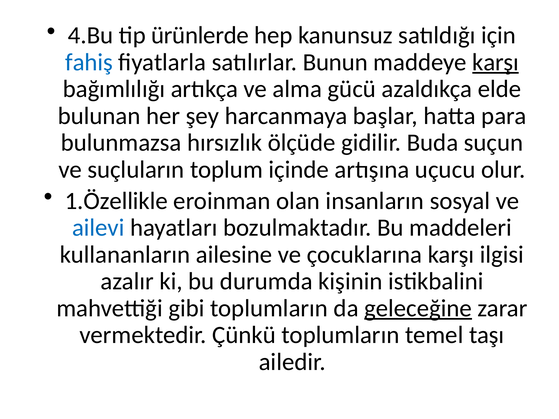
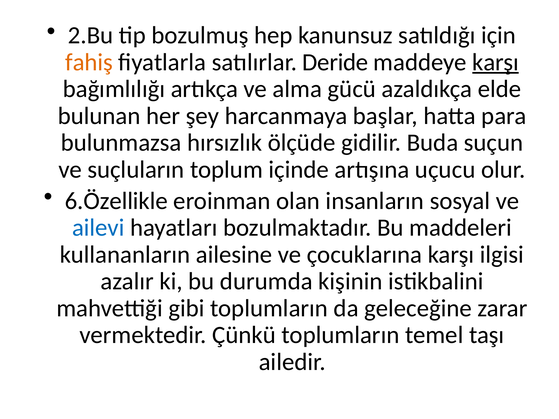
4.Bu: 4.Bu -> 2.Bu (91, 35)
ürünlerde: ürünlerde -> bozulmuş (200, 35)
fahiş colour: blue -> orange (89, 62)
Bunun: Bunun -> Deride (335, 62)
1.Özellikle: 1.Özellikle -> 6.Özellikle (116, 201)
geleceğine underline: present -> none (418, 308)
